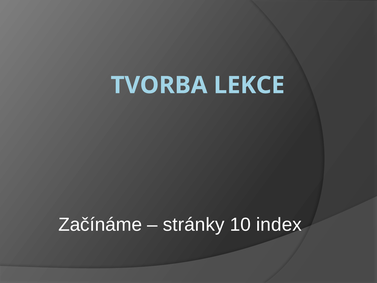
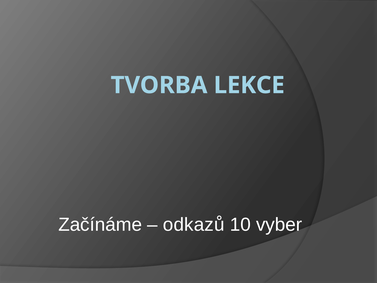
stránky: stránky -> odkazů (194, 224)
index: index -> vyber (279, 224)
